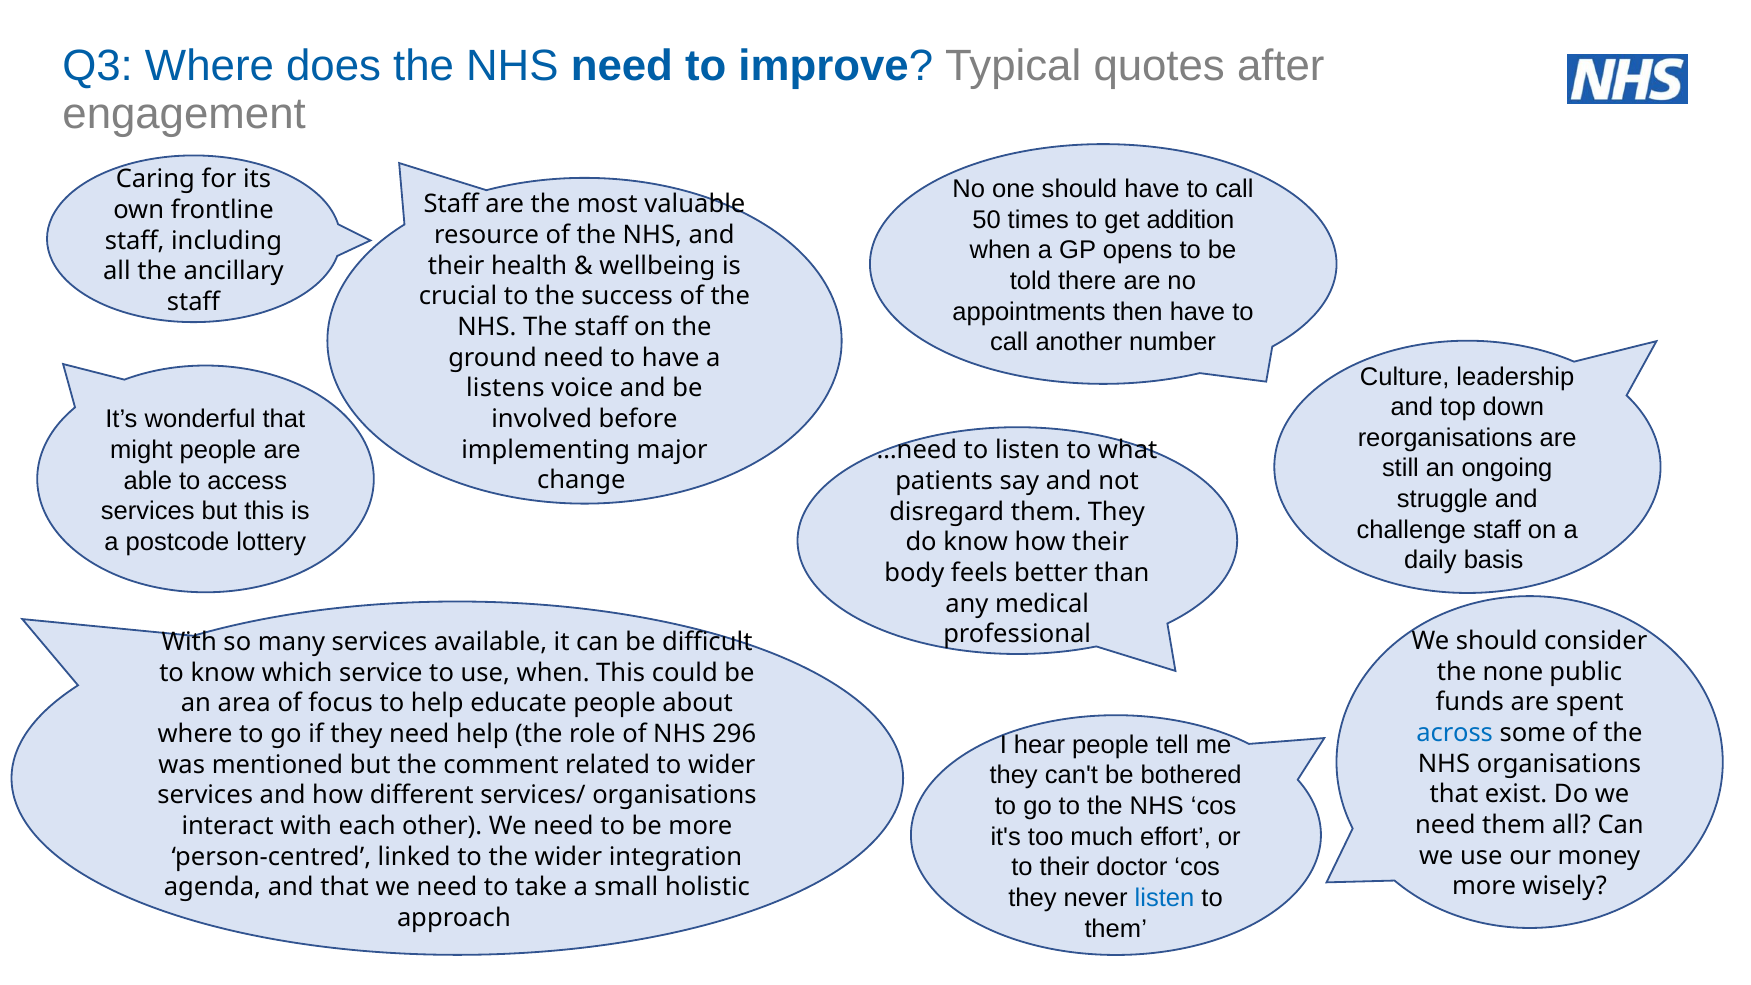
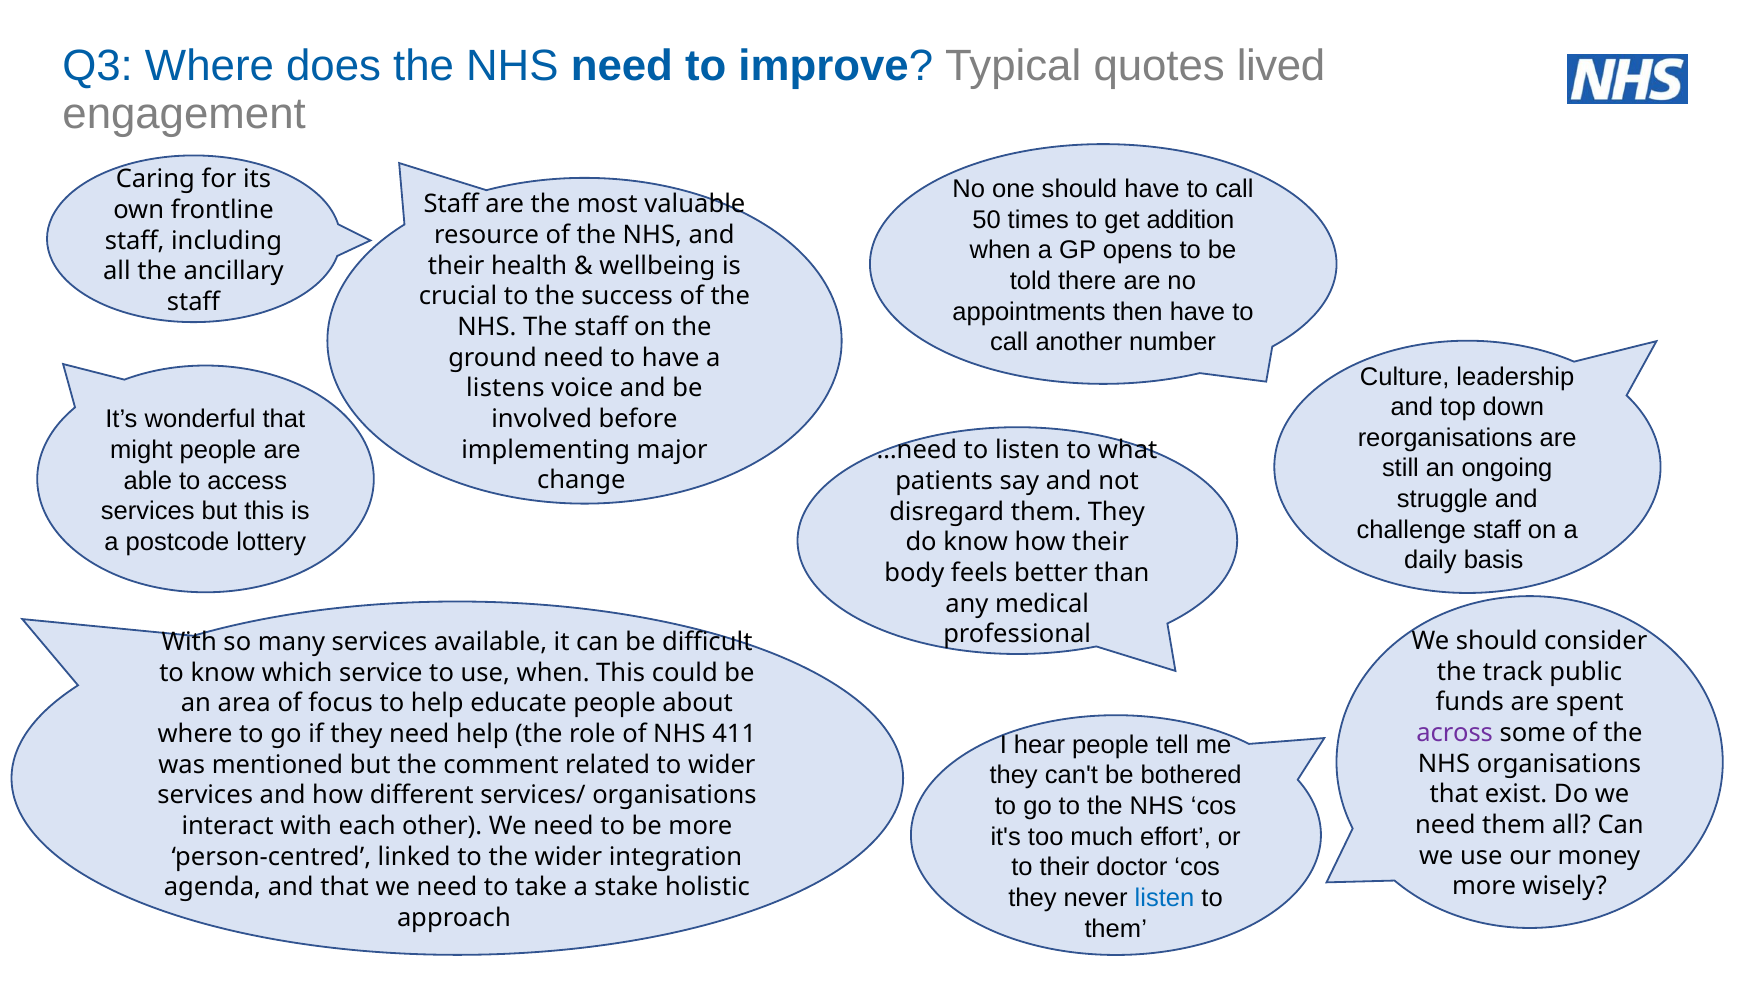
after: after -> lived (1281, 66)
none: none -> track (1513, 672)
across colour: blue -> purple (1455, 733)
296: 296 -> 411 (734, 734)
small: small -> stake (626, 887)
